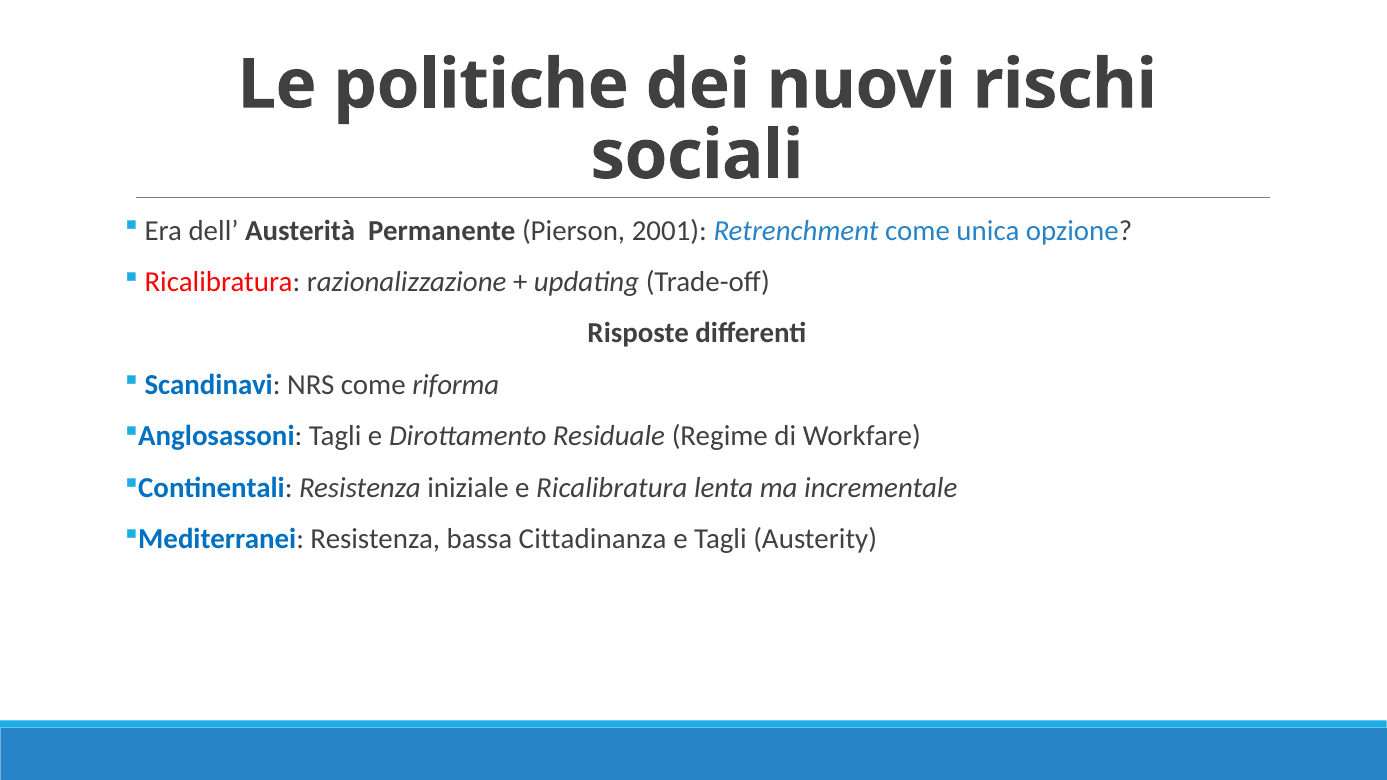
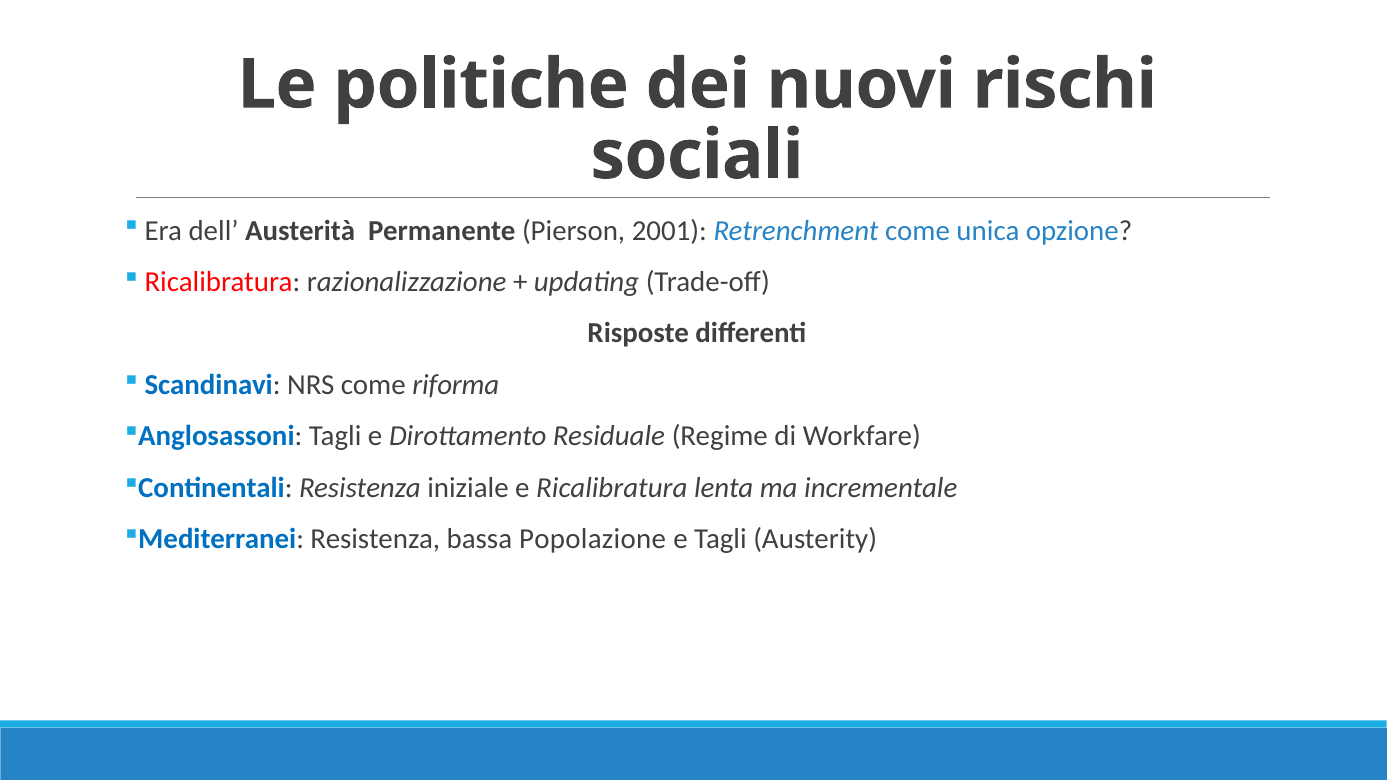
Cittadinanza: Cittadinanza -> Popolazione (593, 539)
